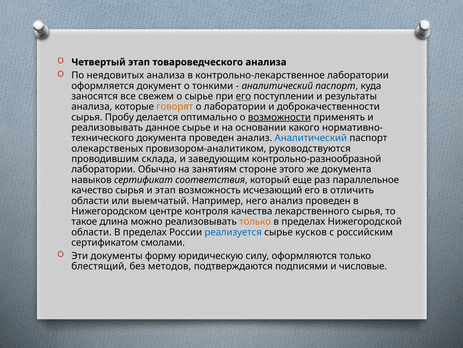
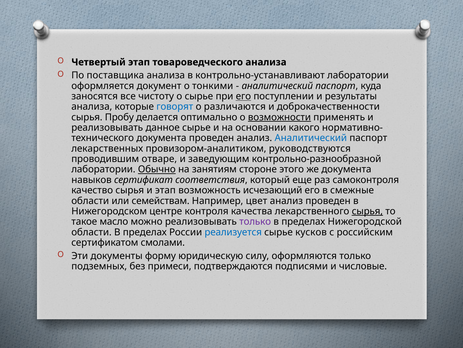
неядовитых: неядовитых -> поставщика (115, 75)
контрольно-лекарственное: контрольно-лекарственное -> контрольно-устанавливают (260, 75)
свежем: свежем -> чистоту (156, 96)
говорят colour: orange -> blue (175, 107)
о лаборатории: лаборатории -> различаются (235, 107)
олекарственых: олекарственых -> лекарственных (107, 148)
склада: склада -> отваре (159, 159)
Обычно underline: none -> present (157, 169)
параллельное: параллельное -> самоконтроля (366, 180)
отличить: отличить -> смежные (352, 190)
выемчатый: выемчатый -> семействам (161, 200)
него: него -> цвет (257, 200)
сырья underline: none -> present (367, 211)
длина: длина -> масло (114, 221)
только colour: orange -> purple (255, 221)
блестящий: блестящий -> подземных (99, 266)
методов: методов -> примеси (170, 266)
